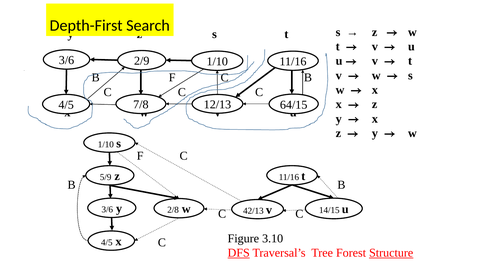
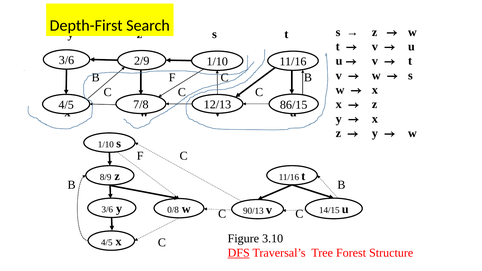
64/15: 64/15 -> 86/15 (294, 105)
5/9: 5/9 -> 8/9 (106, 177)
2/8: 2/8 -> 0/8 (173, 210)
42/13: 42/13 -> 90/13 (253, 211)
Structure underline: present -> none (391, 253)
